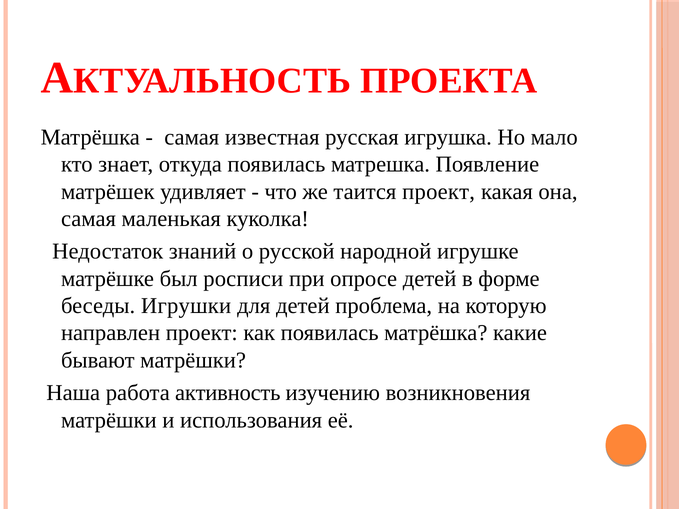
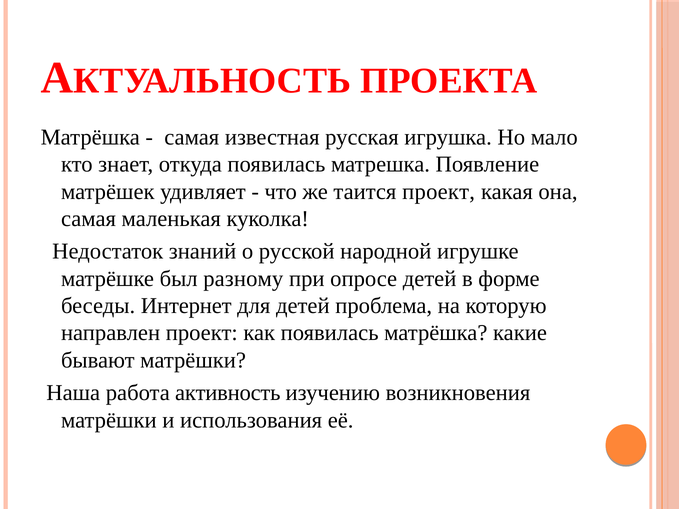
росписи: росписи -> разному (243, 279)
Игрушки: Игрушки -> Интернет (186, 306)
